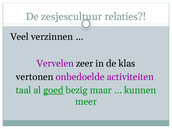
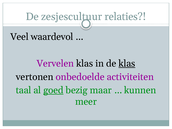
verzinnen: verzinnen -> waardevol (52, 37)
Vervelen zeer: zeer -> klas (85, 63)
klas underline: none -> present (127, 63)
